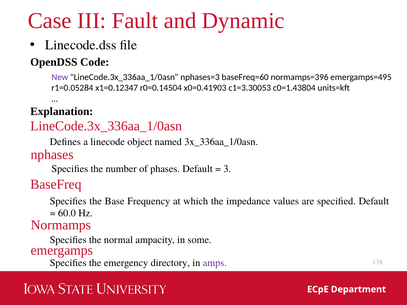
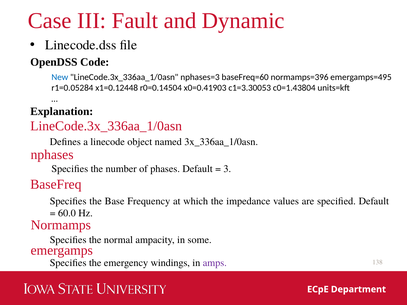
New colour: purple -> blue (60, 77)
x1=0.12347: x1=0.12347 -> x1=0.12448 (117, 88)
directory: directory -> windings (170, 263)
